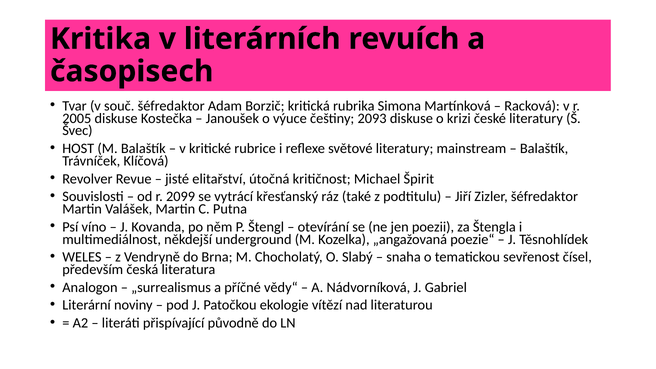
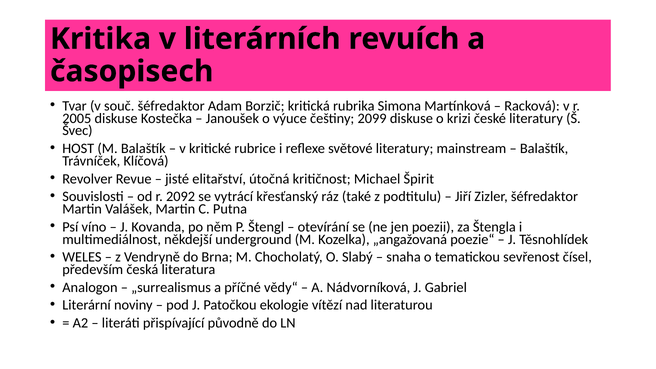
2093: 2093 -> 2099 (372, 118)
2099: 2099 -> 2092 (181, 197)
